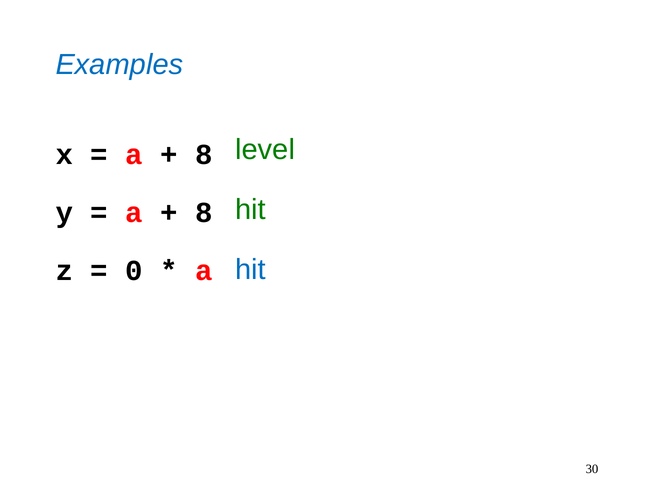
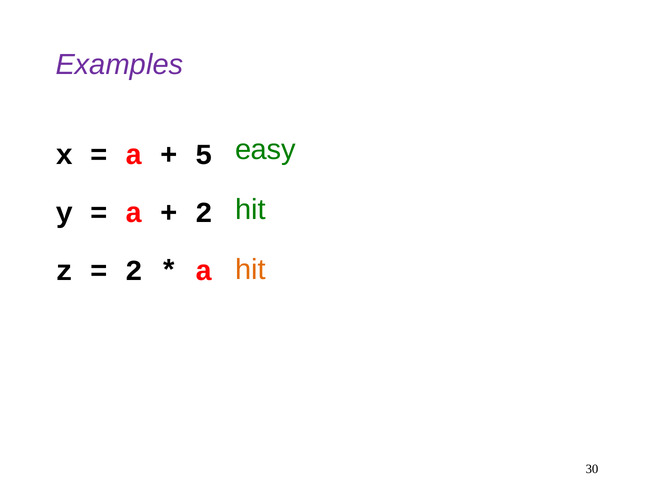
Examples colour: blue -> purple (119, 65)
level: level -> easy (265, 150)
8: 8 -> 5 (204, 155)
8: 8 -> 2 (204, 213)
hit colour: blue -> orange (251, 270)
0: 0 -> 2 (134, 271)
